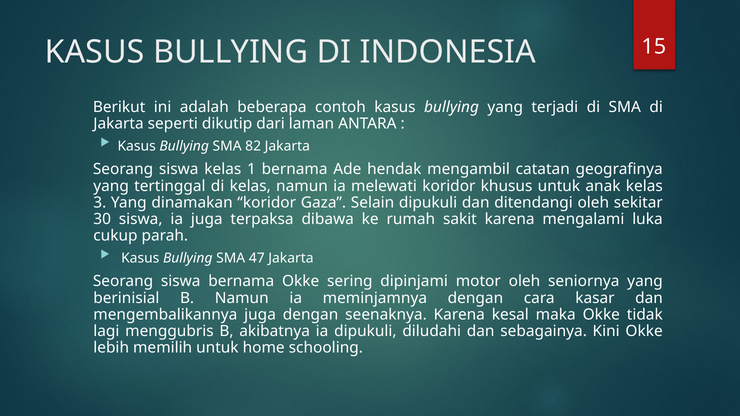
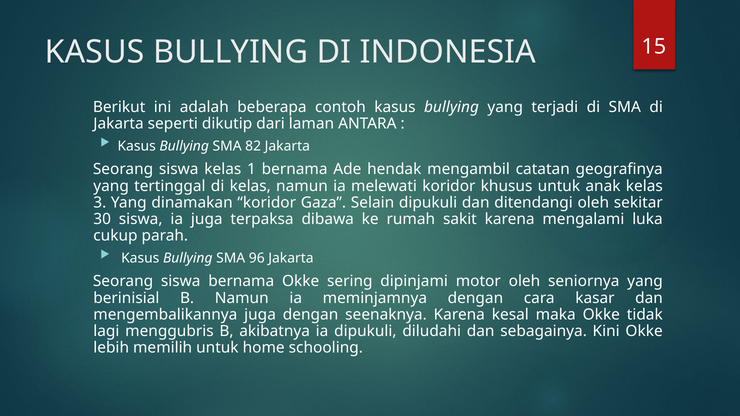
47: 47 -> 96 (257, 259)
